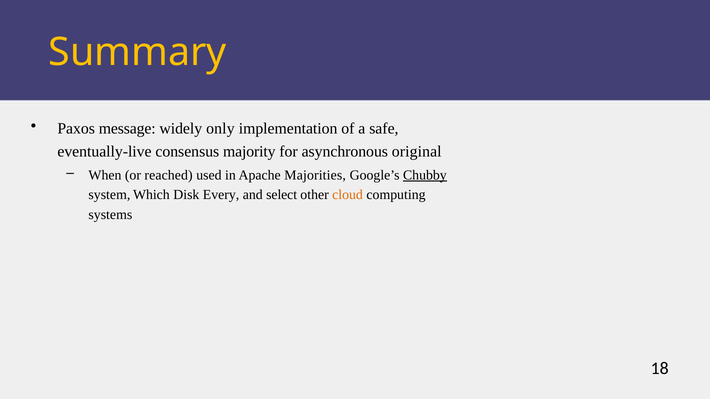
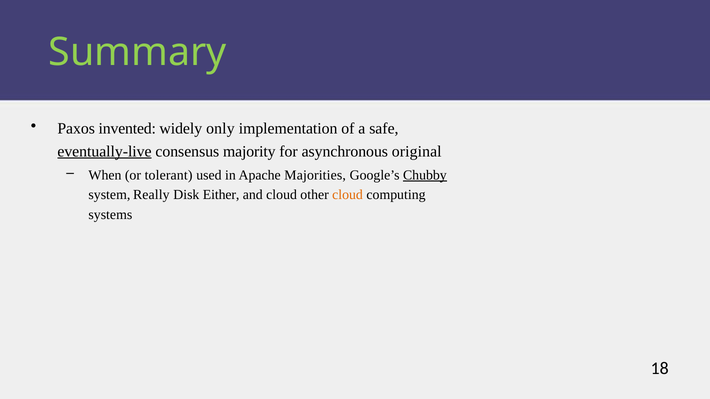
Summary colour: yellow -> light green (137, 52)
message: message -> invented (127, 129)
eventually-live underline: none -> present (104, 152)
reached: reached -> tolerant (169, 175)
Which: Which -> Really (151, 195)
Every: Every -> Either (221, 195)
and select: select -> cloud (282, 195)
